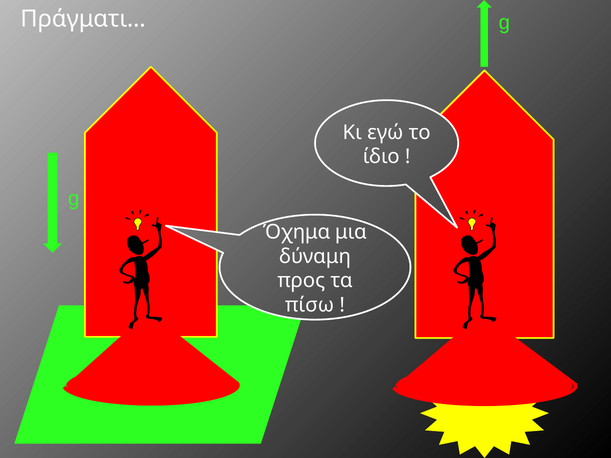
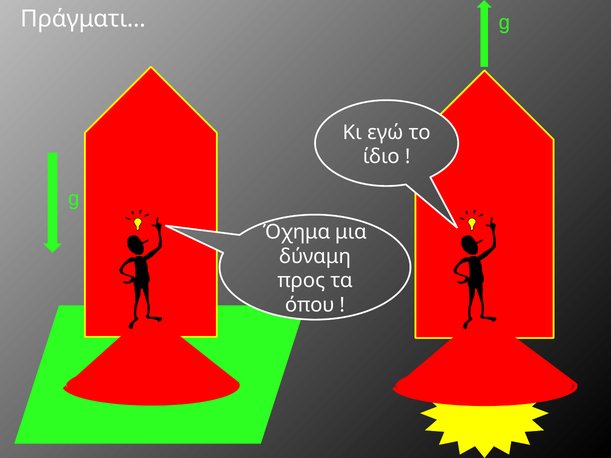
πίσω: πίσω -> όπου (310, 305)
